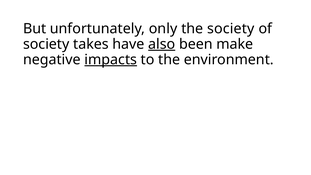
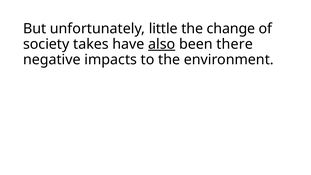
only: only -> little (163, 29)
the society: society -> change (231, 29)
make: make -> there (235, 44)
impacts underline: present -> none (111, 60)
